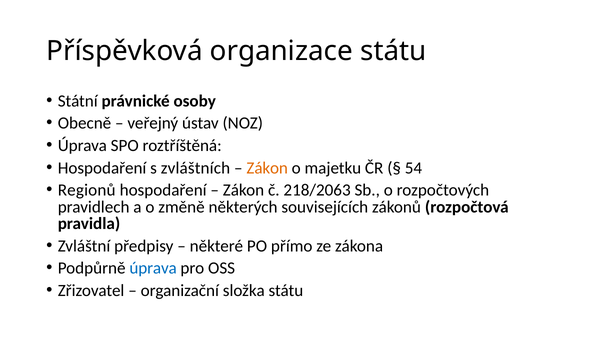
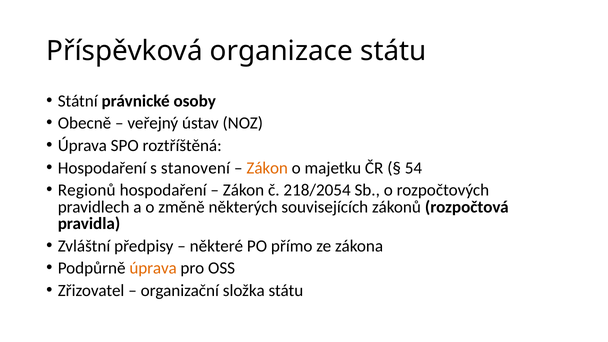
zvláštních: zvláštních -> stanovení (195, 168)
218/2063: 218/2063 -> 218/2054 (317, 190)
úprava colour: blue -> orange (153, 268)
